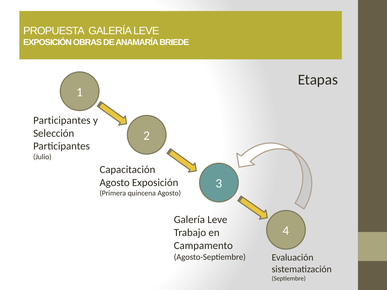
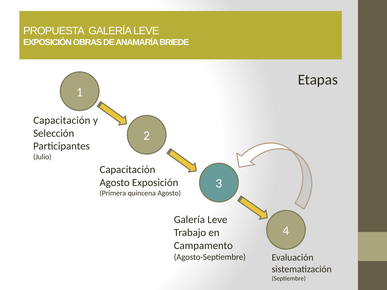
Participantes: Participantes -> Capacitación (62, 120)
